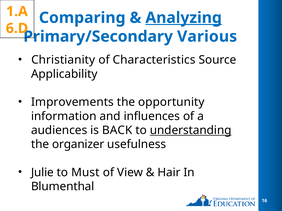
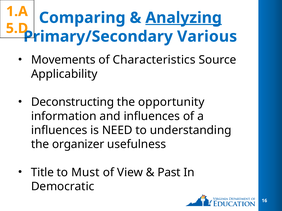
6.D: 6.D -> 5.D (17, 28)
Christianity: Christianity -> Movements (63, 60)
Improvements: Improvements -> Deconstructing (73, 102)
audiences: audiences -> influences (59, 131)
BACK: BACK -> NEED (117, 131)
understanding underline: present -> none (191, 131)
Julie: Julie -> Title (42, 173)
Hair: Hair -> Past (169, 173)
Blumenthal: Blumenthal -> Democratic (63, 187)
